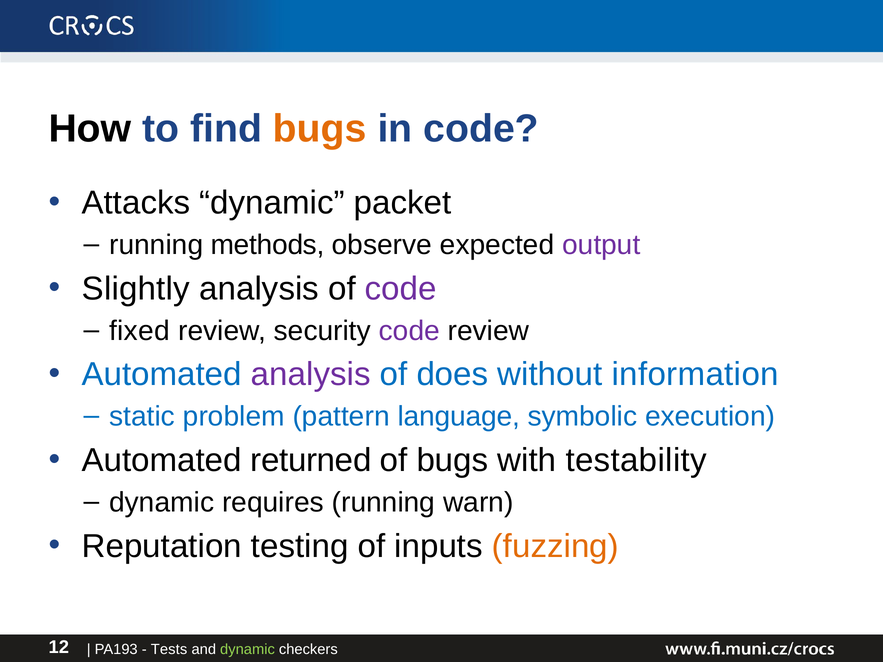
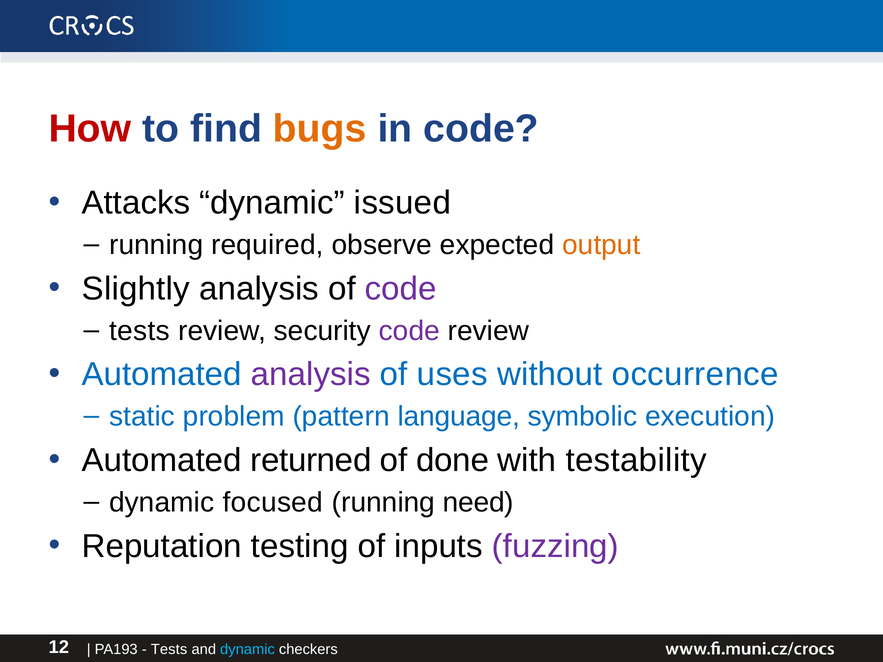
How colour: black -> red (90, 129)
packet: packet -> issued (403, 203)
methods: methods -> required (267, 245)
output colour: purple -> orange (601, 245)
fixed: fixed -> tests (140, 331)
does: does -> uses (452, 375)
information: information -> occurrence (695, 375)
of bugs: bugs -> done (453, 461)
requires: requires -> focused (273, 503)
warn: warn -> need (478, 503)
fuzzing colour: orange -> purple (555, 546)
dynamic colour: light green -> light blue (248, 649)
